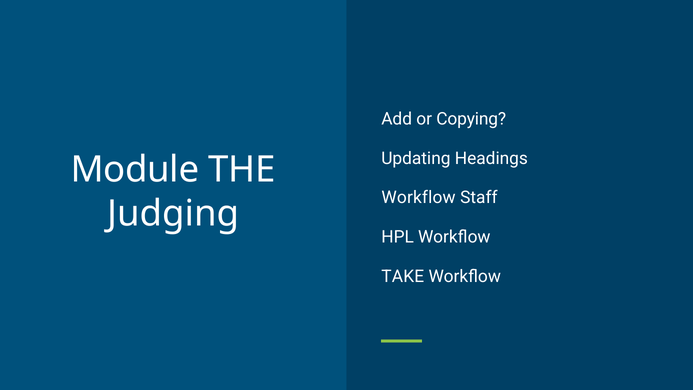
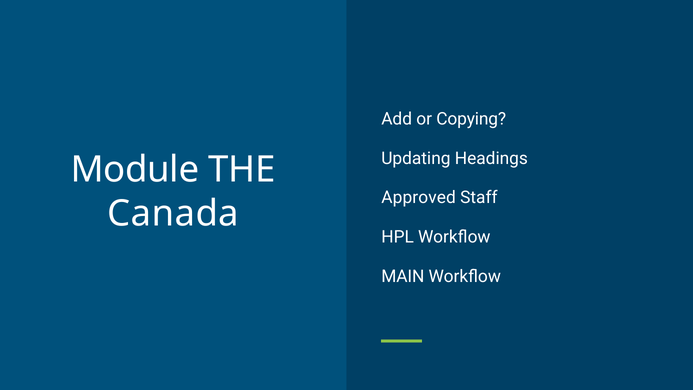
Workflow: Workflow -> Approved (419, 198)
Judging: Judging -> Canada (173, 214)
TAKE: TAKE -> MAIN (403, 276)
